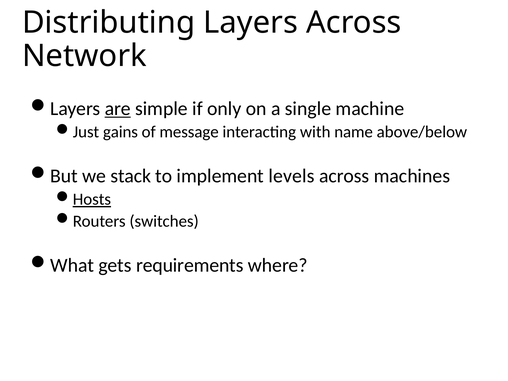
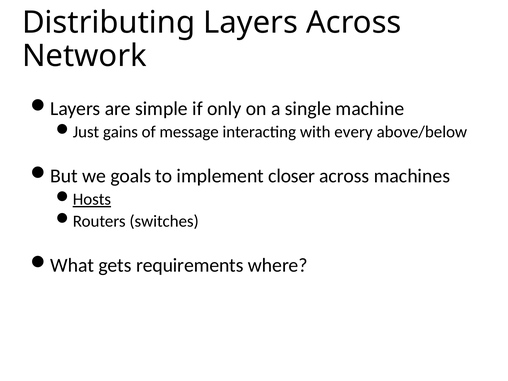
are underline: present -> none (118, 109)
name: name -> every (353, 132)
stack: stack -> goals (131, 176)
levels: levels -> closer (292, 176)
